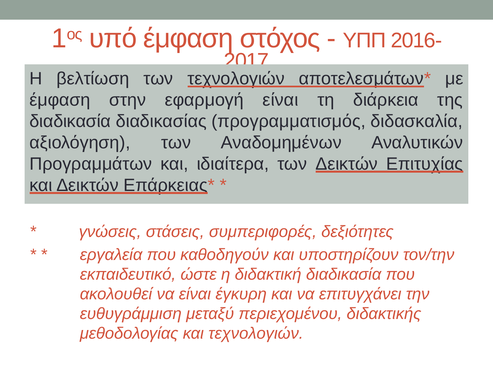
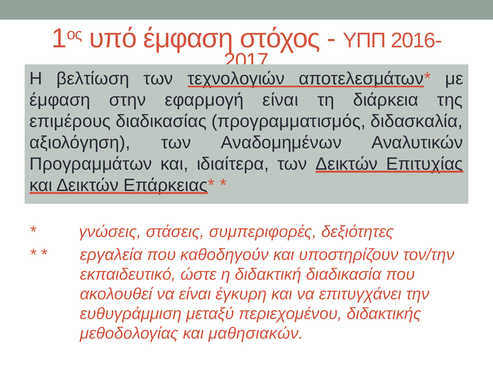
διαδικασία: διαδικασία -> επιμέρους (70, 122)
και τεχνολογιών: τεχνολογιών -> μαθησιακών (256, 334)
